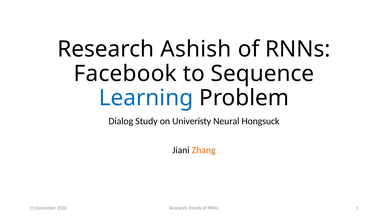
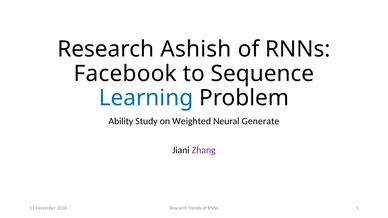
Dialog: Dialog -> Ability (121, 121)
Univeristy: Univeristy -> Weighted (192, 121)
Hongsuck: Hongsuck -> Generate (260, 121)
Zhang colour: orange -> purple (204, 150)
